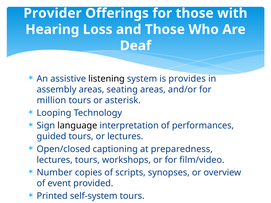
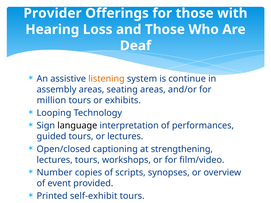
listening colour: black -> orange (106, 79)
provides: provides -> continue (187, 79)
asterisk: asterisk -> exhibits (123, 100)
preparedness: preparedness -> strengthening (182, 149)
self-system: self-system -> self-exhibit (94, 196)
